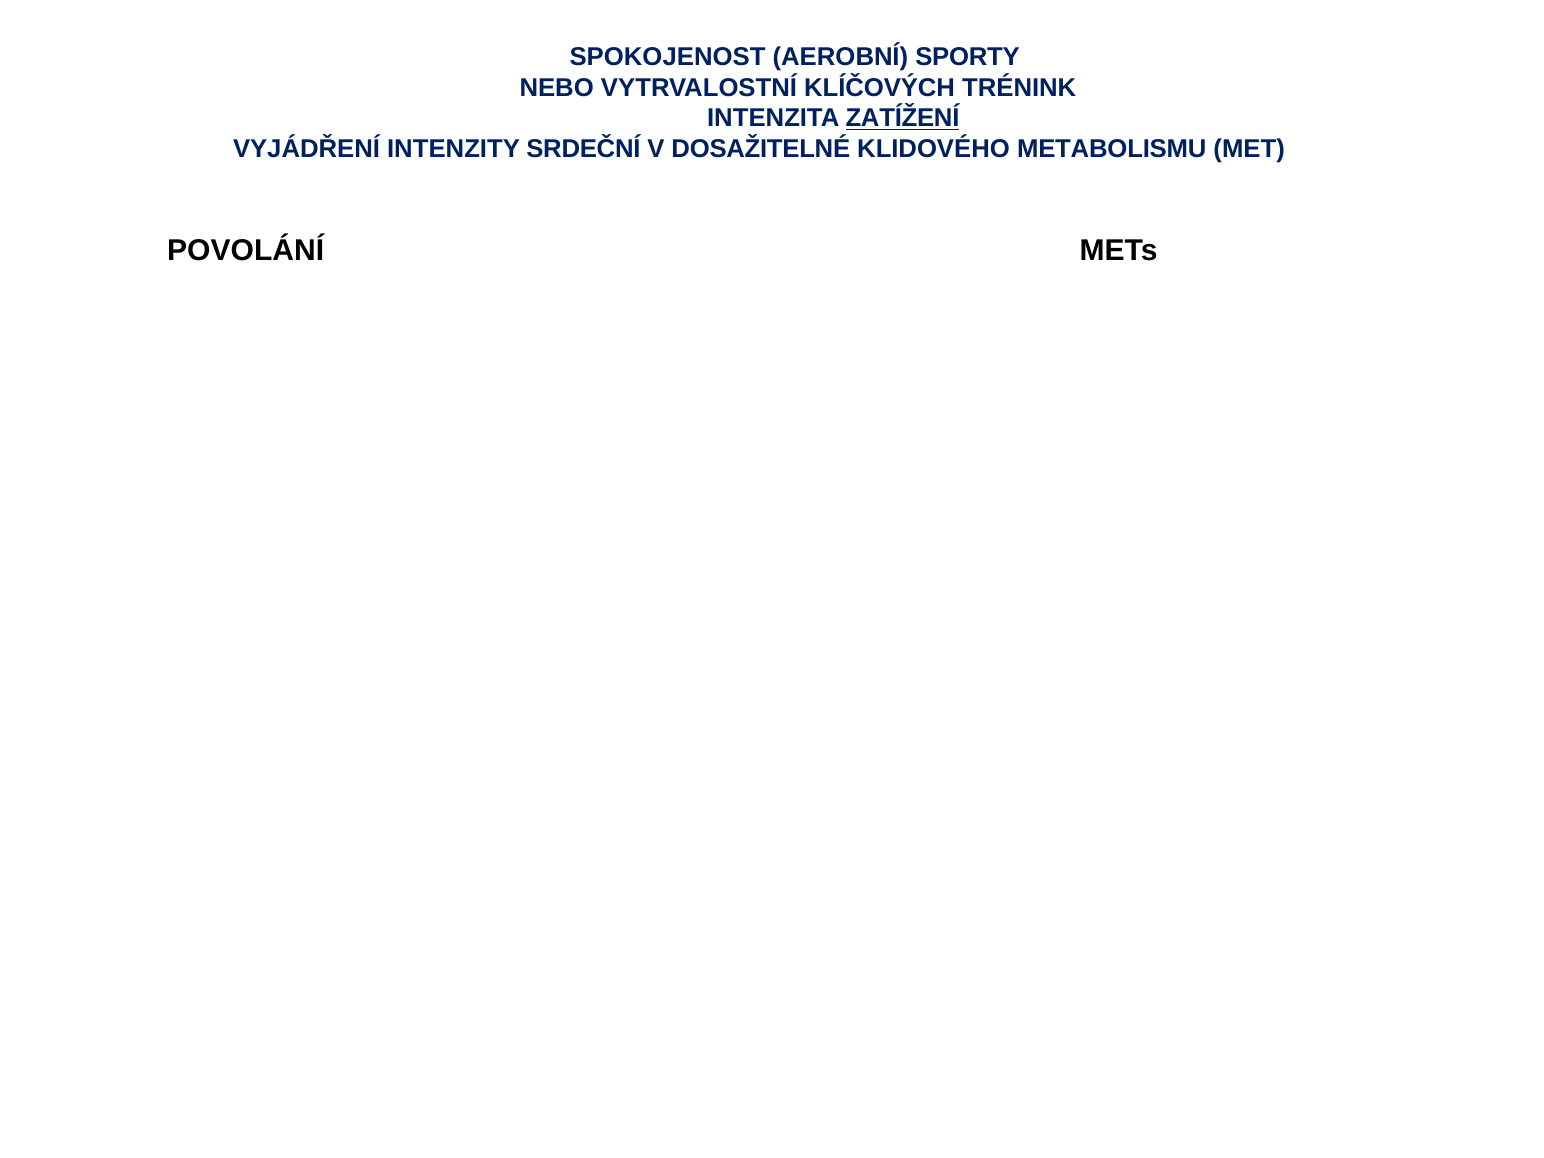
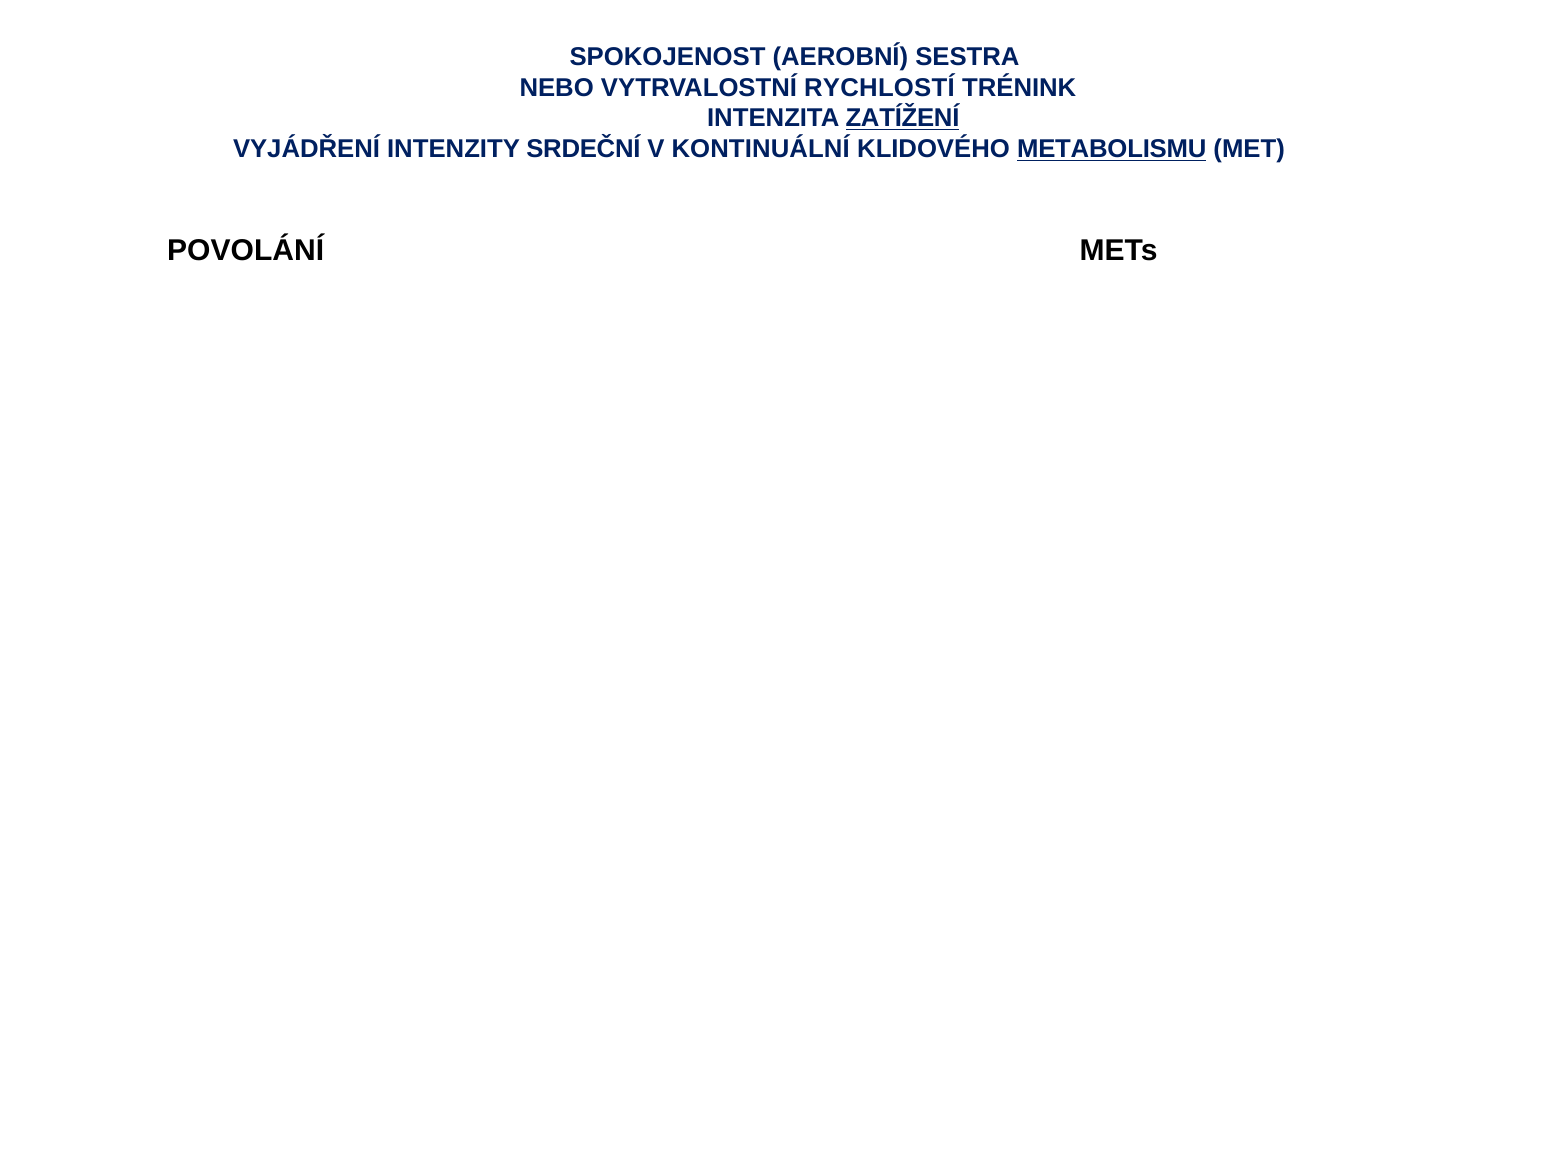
AEROBNÍ SPORTY: SPORTY -> SESTRA (967, 57)
VYTRVALOSTNÍ KLÍČOVÝCH: KLÍČOVÝCH -> RYCHLOSTÍ (879, 88)
DOSAŽITELNÉ: DOSAŽITELNÉ -> KONTINUÁLNÍ (761, 149)
METABOLISMU underline: none -> present (1112, 149)
